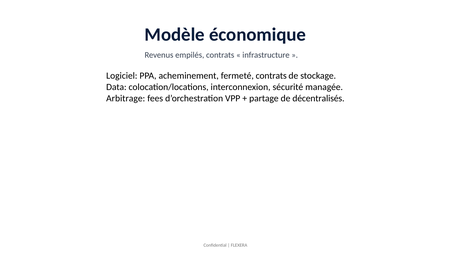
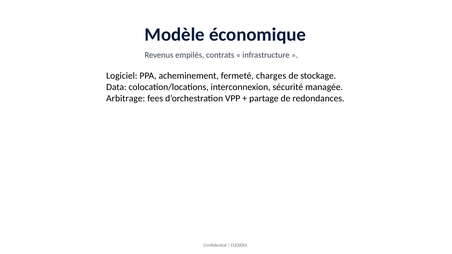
fermeté contrats: contrats -> charges (271, 76)
décentralisés: décentralisés -> redondances (318, 98)
